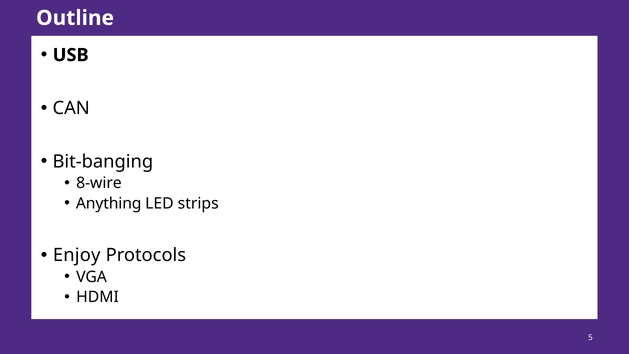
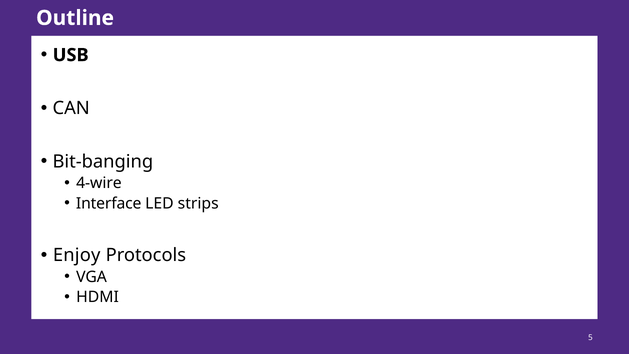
8-wire: 8-wire -> 4-wire (99, 183)
Anything: Anything -> Interface (109, 203)
